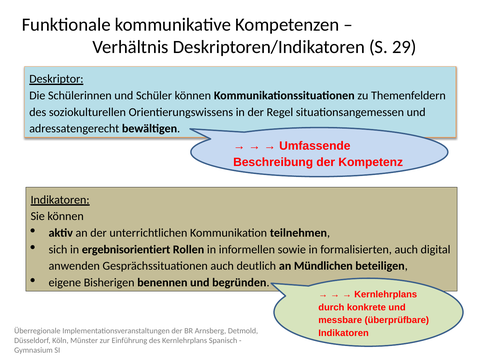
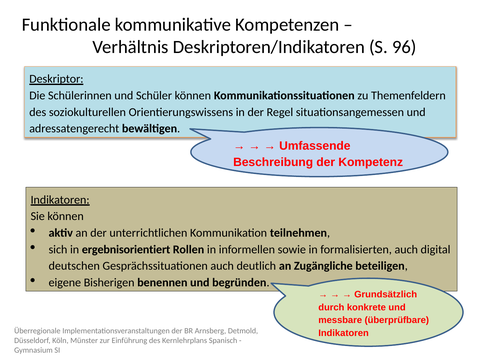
29: 29 -> 96 (404, 47)
anwenden: anwenden -> deutschen (74, 266)
Mündlichen: Mündlichen -> Zugängliche (323, 266)
Kernlehrplans: Kernlehrplans -> Grundsätzlich (386, 294)
